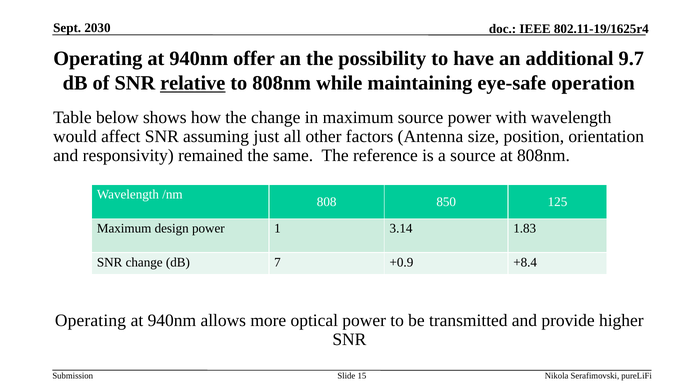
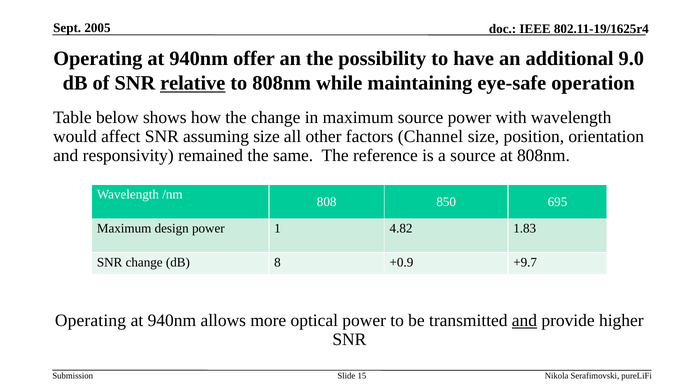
2030: 2030 -> 2005 (97, 28)
9.7: 9.7 -> 9.0 (631, 59)
assuming just: just -> size (267, 137)
Antenna: Antenna -> Channel (430, 137)
125: 125 -> 695 (558, 202)
3.14: 3.14 -> 4.82 (401, 229)
7: 7 -> 8 (277, 263)
+8.4: +8.4 -> +9.7 (525, 263)
and underline: none -> present (524, 321)
